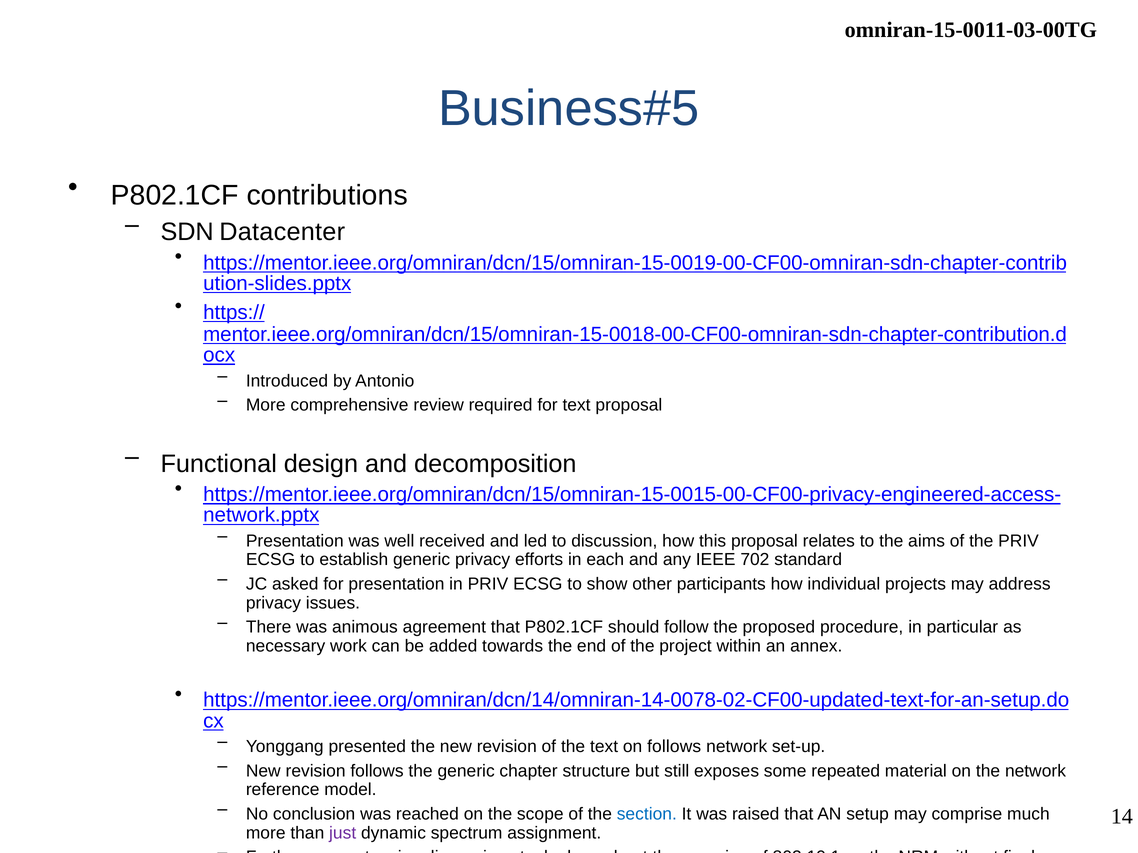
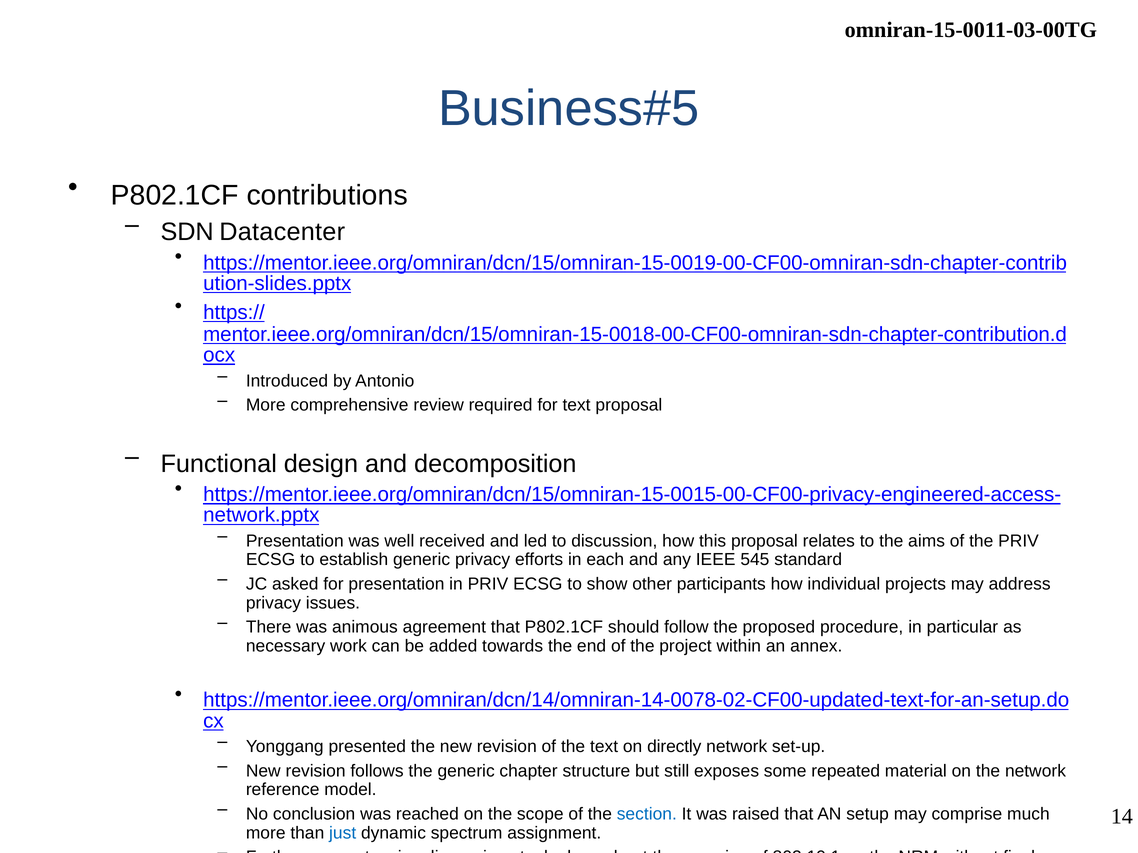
702: 702 -> 545 (755, 560)
on follows: follows -> directly (674, 747)
just colour: purple -> blue (343, 833)
